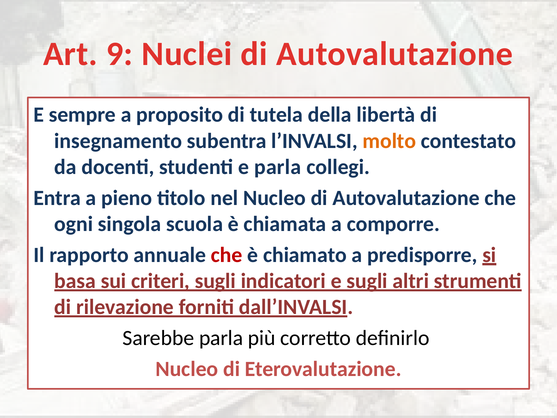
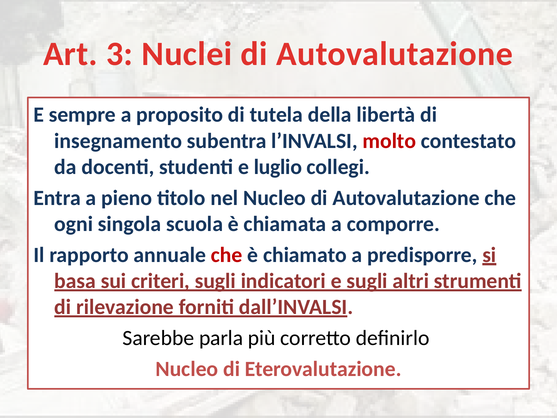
9: 9 -> 3 (120, 54)
molto colour: orange -> red (389, 141)
e parla: parla -> luglio (278, 167)
